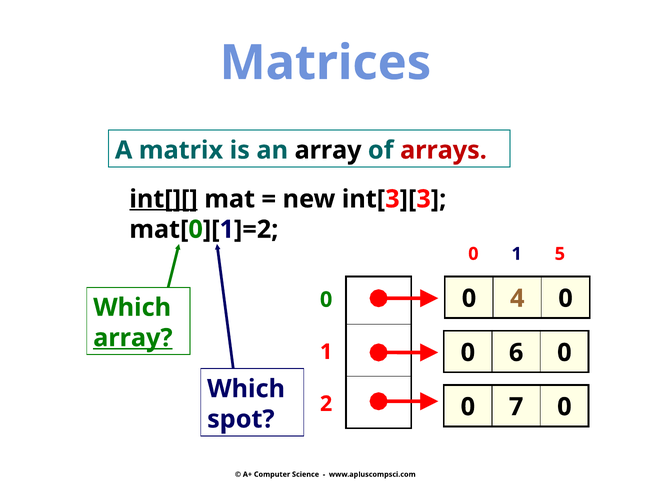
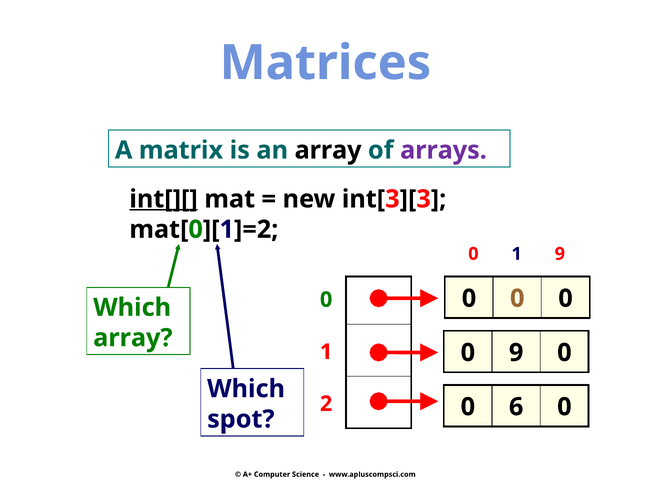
arrays colour: red -> purple (443, 150)
1 5: 5 -> 9 (560, 254)
4: 4 -> 0 (517, 299)
array underline: present -> none (133, 338)
0 6: 6 -> 9 (516, 353)
7: 7 -> 6 (516, 407)
